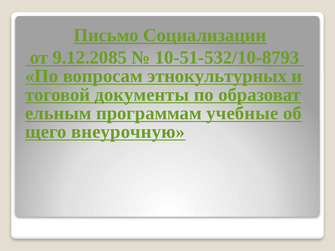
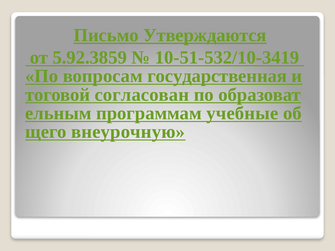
Социализации: Социализации -> Утверждаются (205, 35)
9.12.2085: 9.12.2085 -> 5.92.3859 (90, 58)
10-51-532/10-8793: 10-51-532/10-8793 -> 10-51-532/10-3419 (227, 58)
этнокультурных: этнокультурных -> государственная (217, 76)
документы: документы -> согласован (142, 95)
